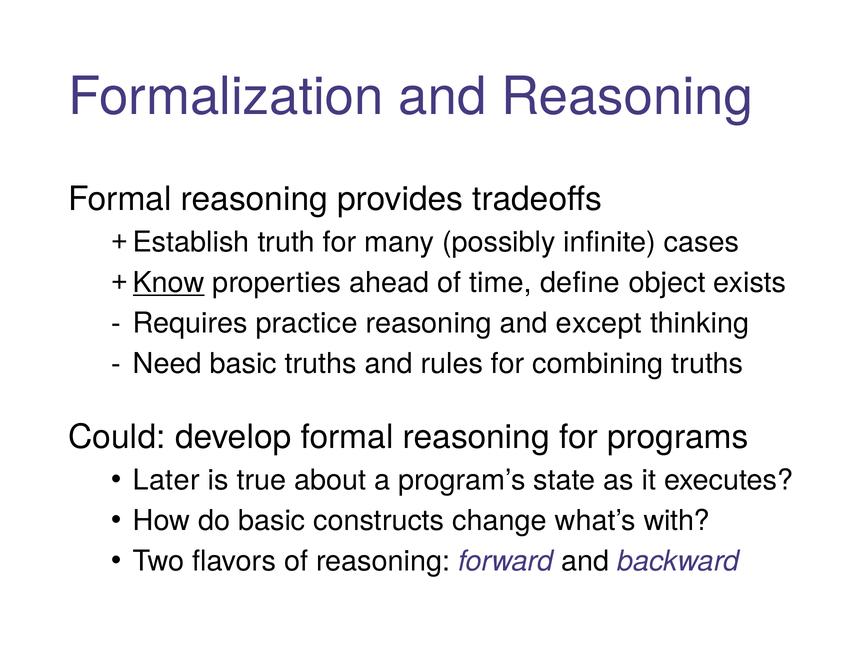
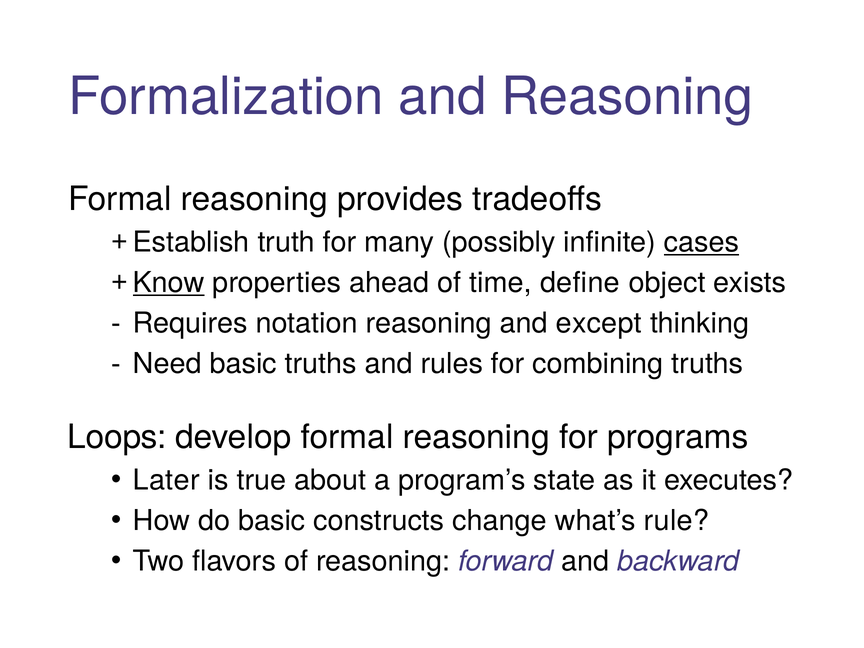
cases underline: none -> present (701, 242)
practice: practice -> notation (307, 323)
Could: Could -> Loops (117, 437)
with: with -> rule (676, 521)
